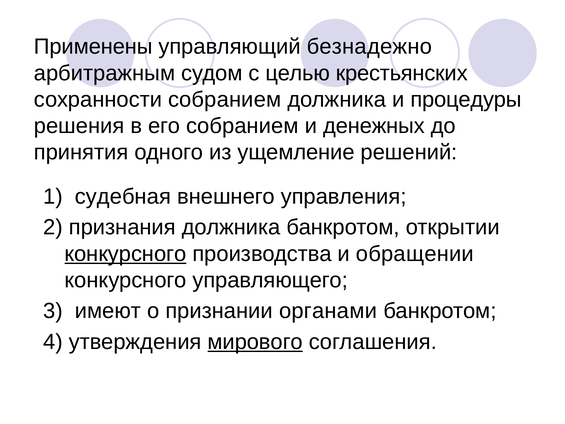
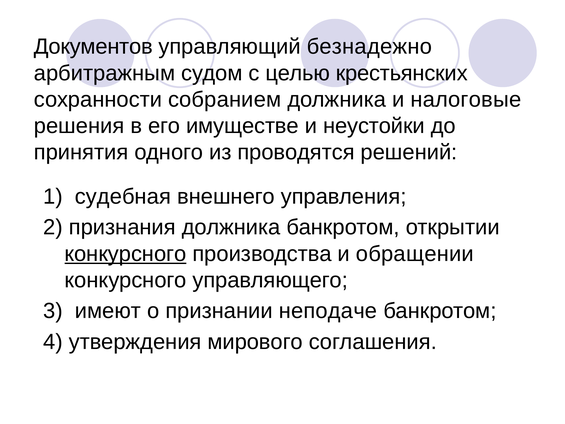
Применены: Применены -> Документов (93, 47)
процедуры: процедуры -> налоговые (466, 99)
его собранием: собранием -> имуществе (242, 126)
денежных: денежных -> неустойки (374, 126)
ущемление: ущемление -> проводятся (296, 152)
органами: органами -> неподаче (328, 311)
мирового underline: present -> none (255, 342)
